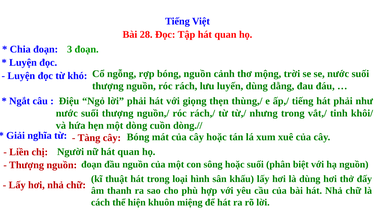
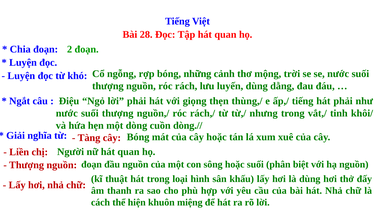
3: 3 -> 2 (70, 49)
bóng nguồn: nguồn -> những (197, 74)
